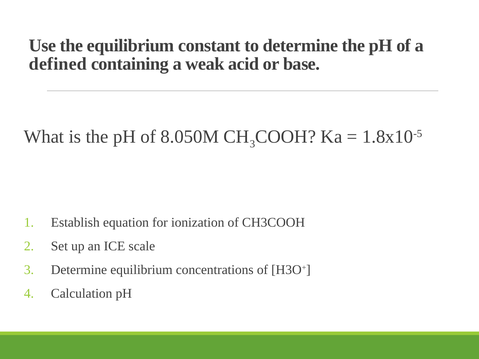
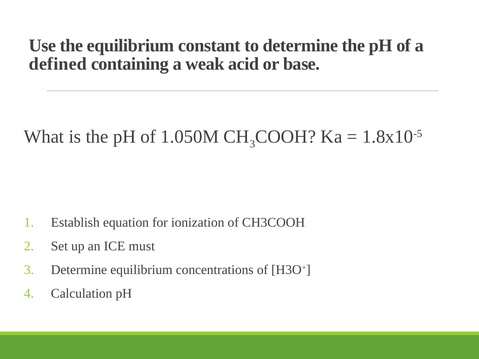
8.050M: 8.050M -> 1.050M (190, 137)
scale: scale -> must (142, 246)
